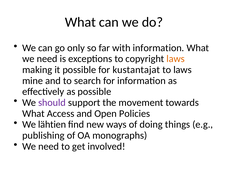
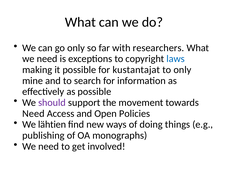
with information: information -> researchers (158, 48)
laws colour: orange -> blue (176, 59)
to laws: laws -> only (182, 70)
What: What -> Need (33, 114)
